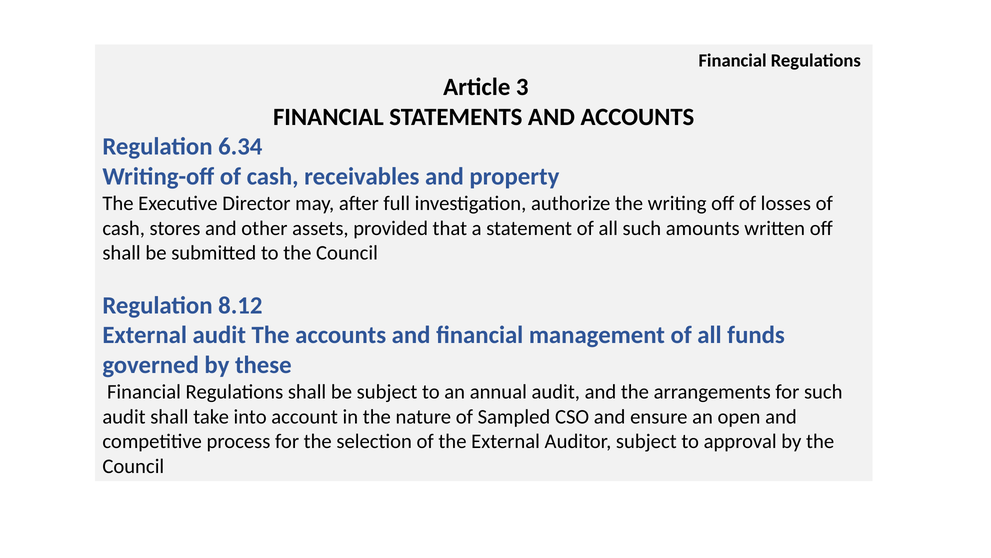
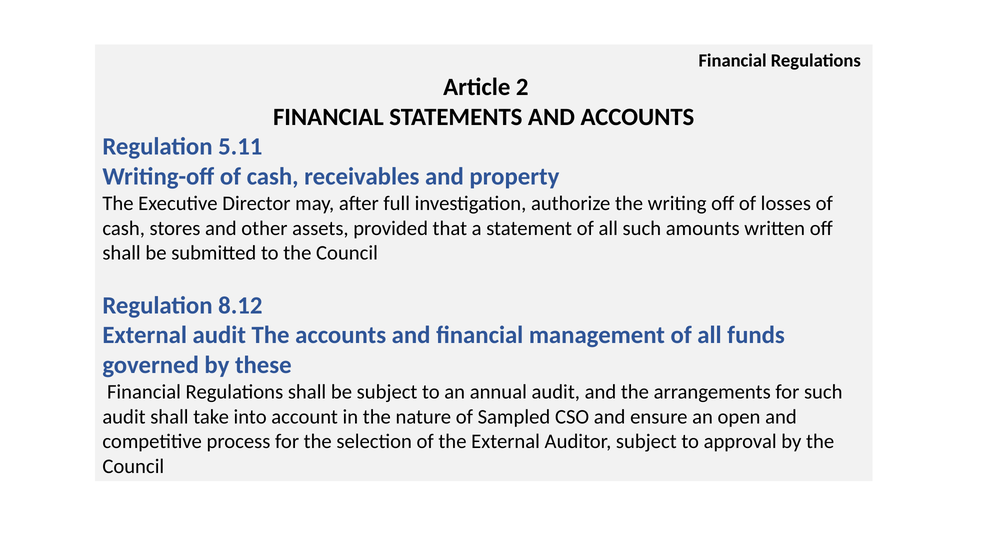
3: 3 -> 2 (522, 87)
6.34: 6.34 -> 5.11 (240, 147)
